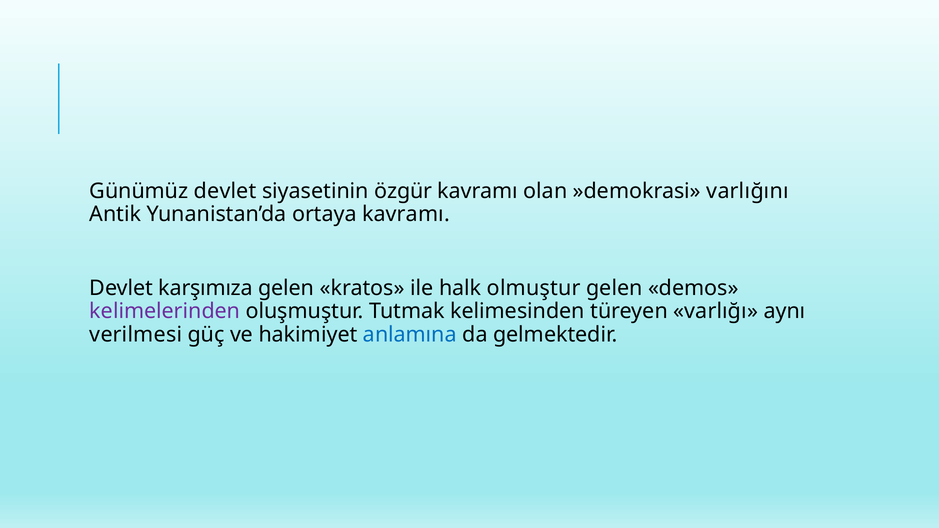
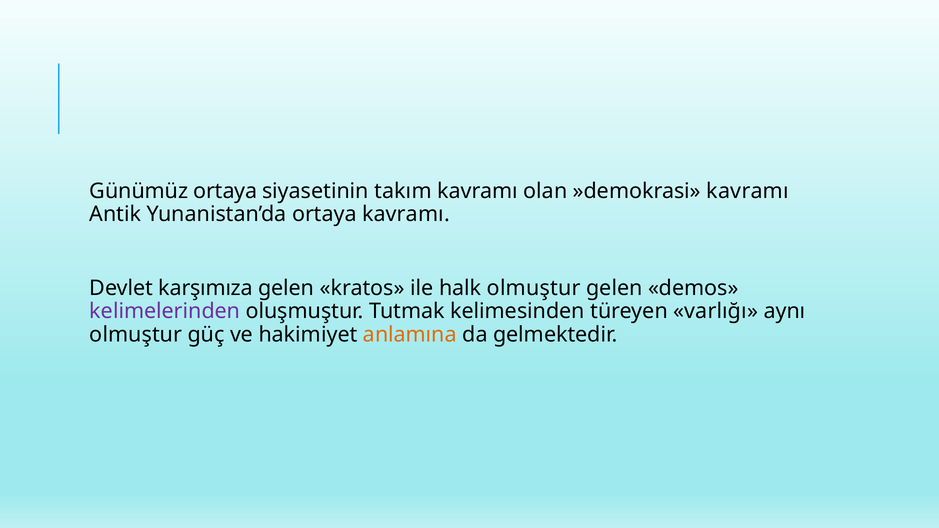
Günümüz devlet: devlet -> ortaya (225, 191)
özgür: özgür -> takım (403, 191)
»demokrasi varlığını: varlığını -> kavramı (748, 191)
verilmesi: verilmesi -> olmuştur (136, 335)
anlamına colour: blue -> orange (410, 335)
